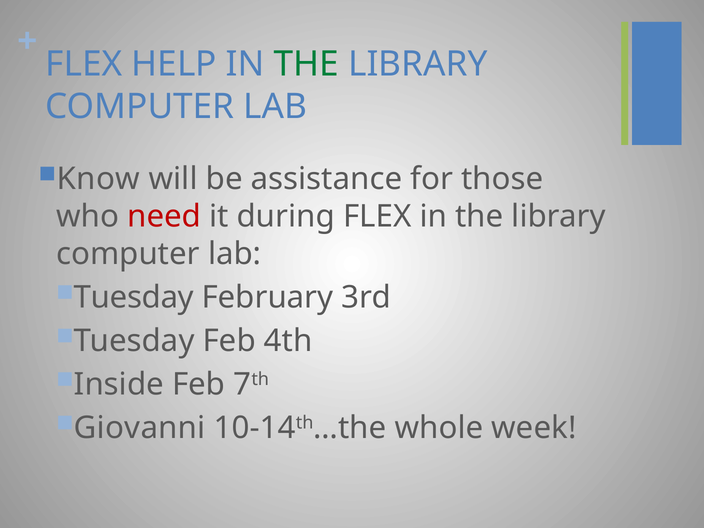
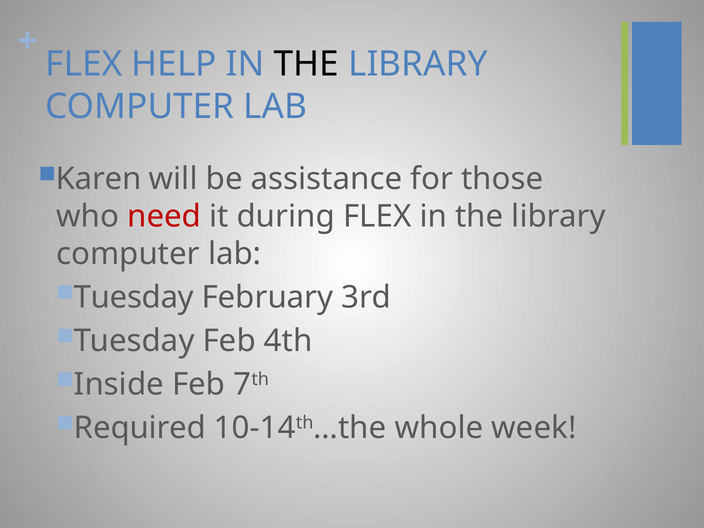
THE colour: green -> black (306, 64)
Know: Know -> Karen (99, 179)
Giovanni: Giovanni -> Required (140, 428)
